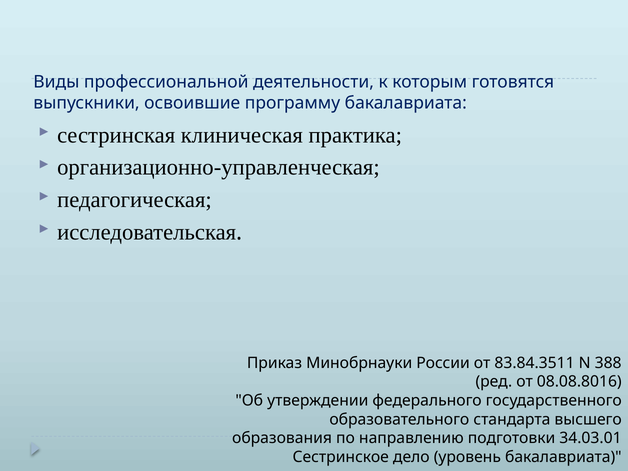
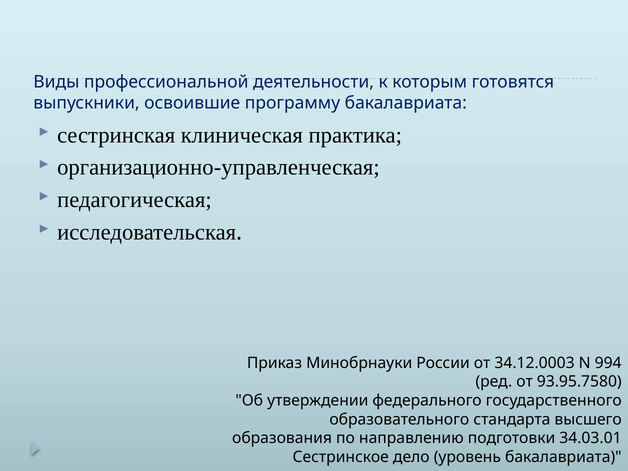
83.84.3511: 83.84.3511 -> 34.12.0003 (535, 363)
388: 388 -> 994 (608, 363)
08.08.8016: 08.08.8016 -> 93.95.7580 (579, 382)
